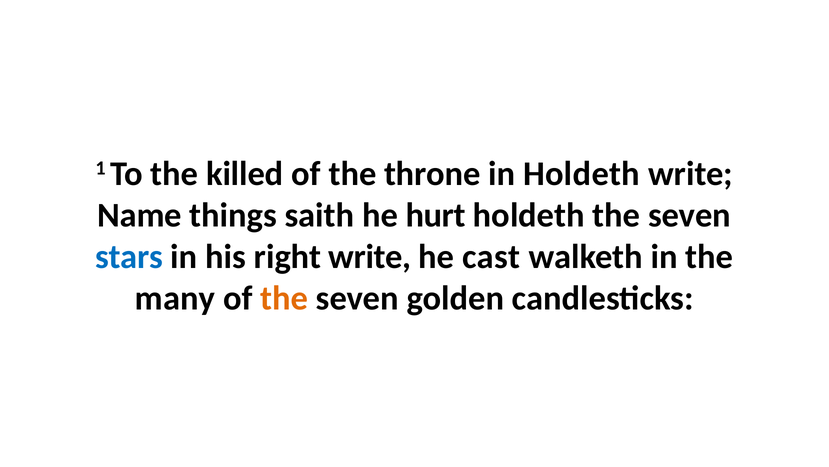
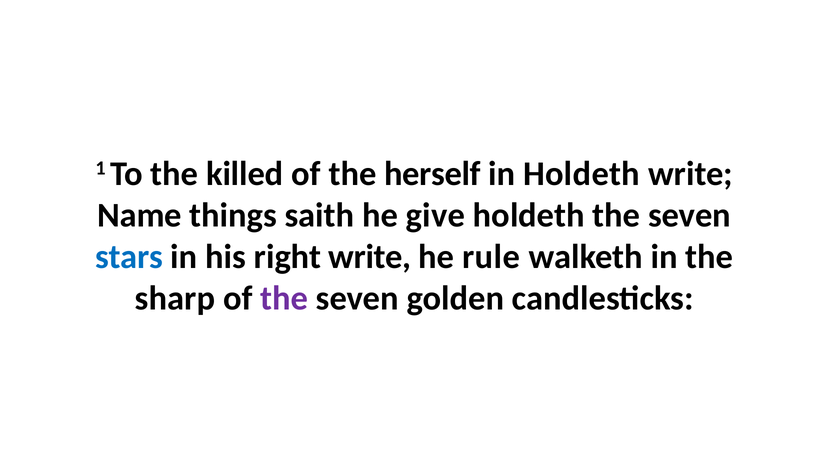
throne: throne -> herself (432, 173)
hurt: hurt -> give (435, 215)
cast: cast -> rule (491, 256)
many: many -> sharp (175, 298)
the colour: orange -> purple (284, 298)
